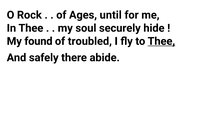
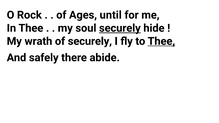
securely underline: none -> present (120, 28)
found: found -> wrath (38, 41)
of troubled: troubled -> securely (90, 41)
